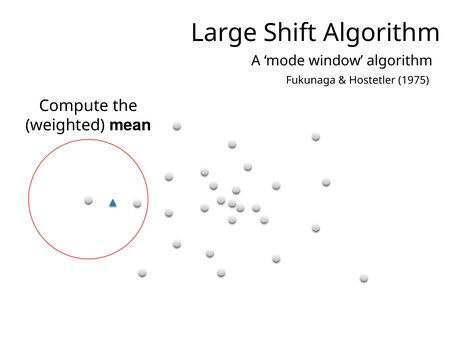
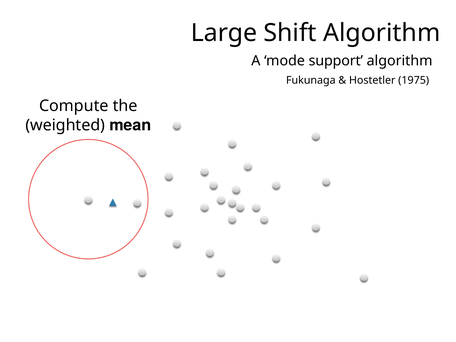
window: window -> support (336, 61)
